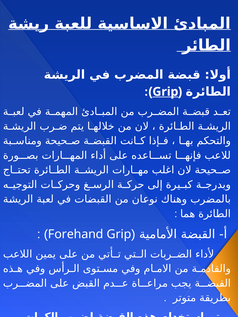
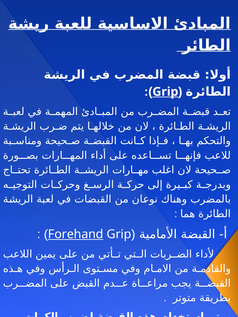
Forehand underline: none -> present (76, 234)
